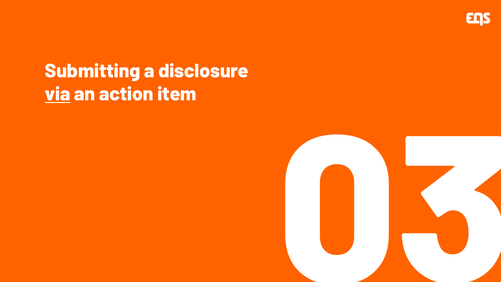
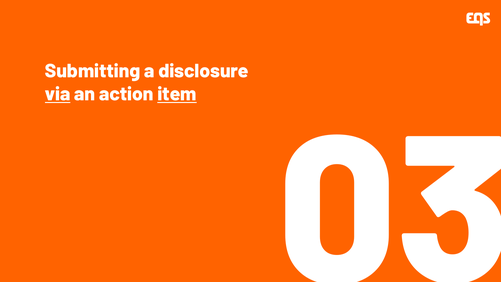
item underline: none -> present (177, 94)
